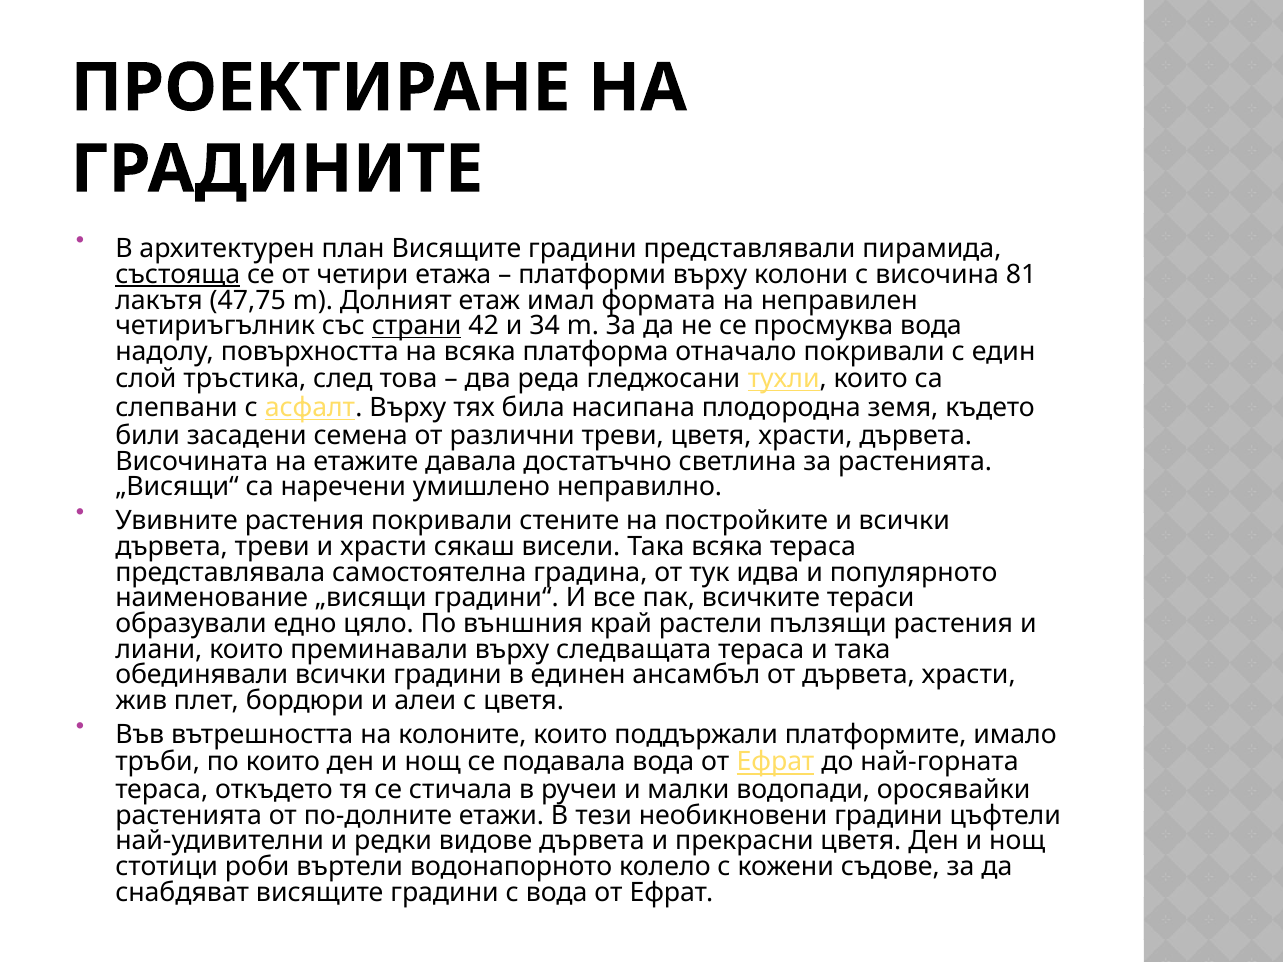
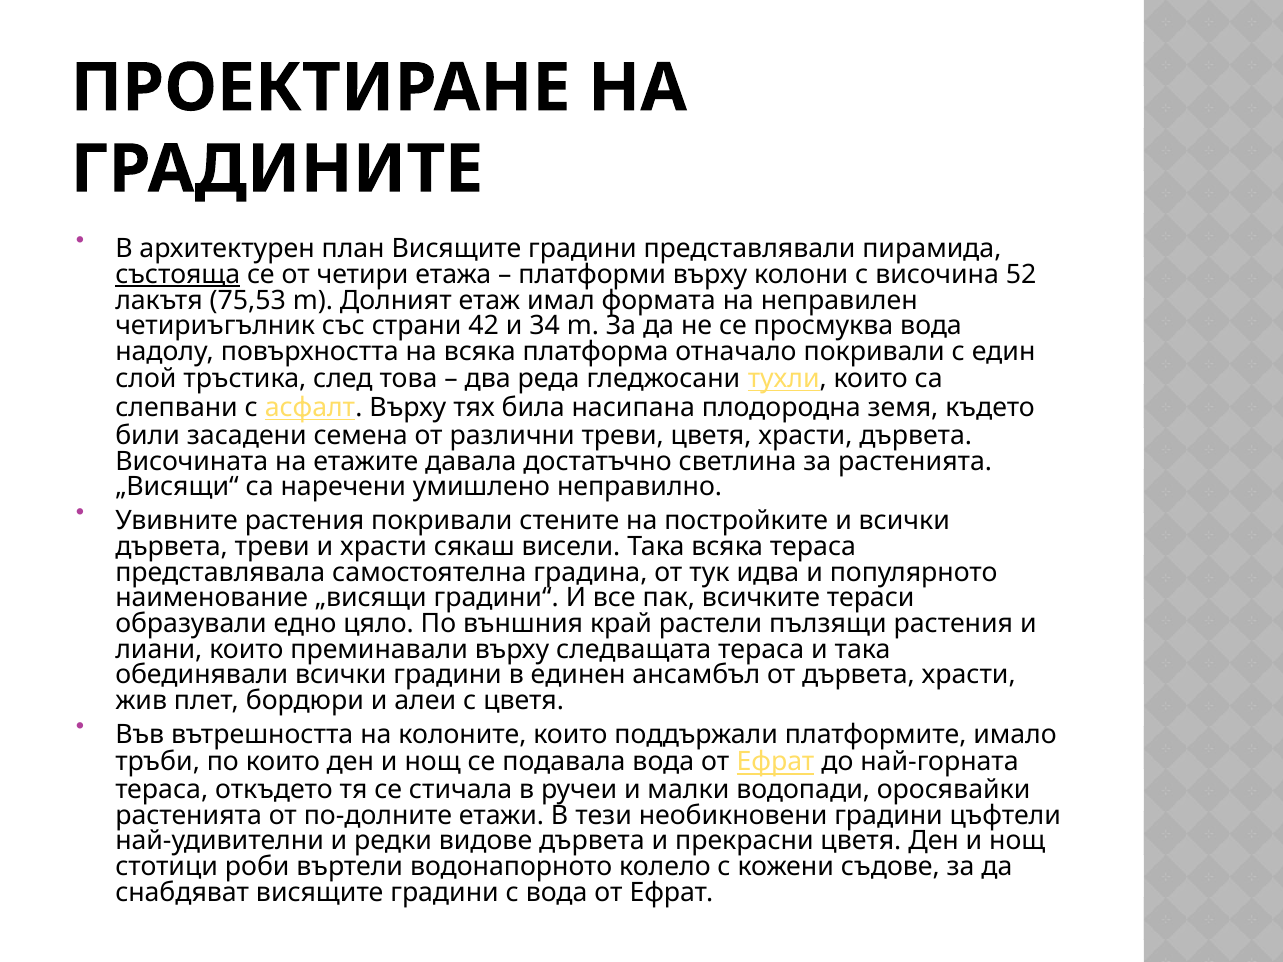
81: 81 -> 52 (1021, 275)
47,75: 47,75 -> 75,53 (248, 300)
страни underline: present -> none (417, 326)
